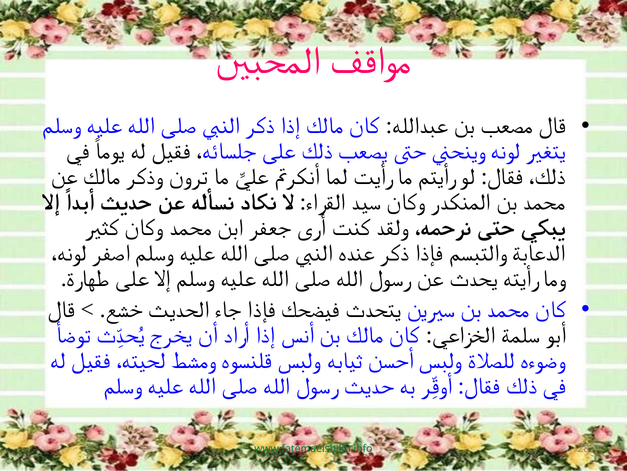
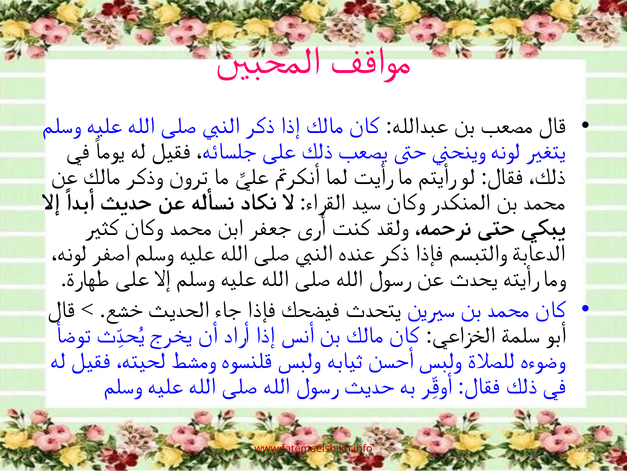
www.fatemaelshikh.info colour: green -> red (313, 448)
